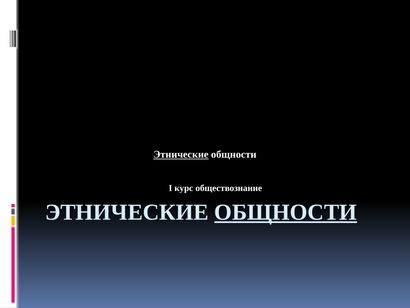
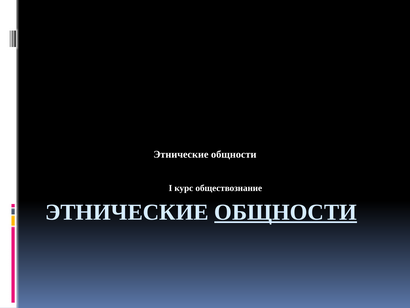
Этнические underline: present -> none (181, 154)
